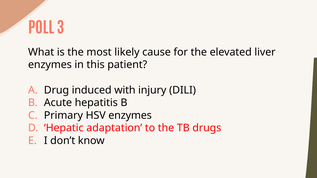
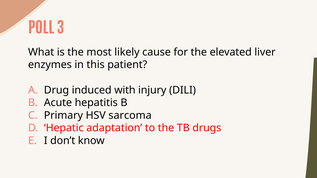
HSV enzymes: enzymes -> sarcoma (130, 116)
